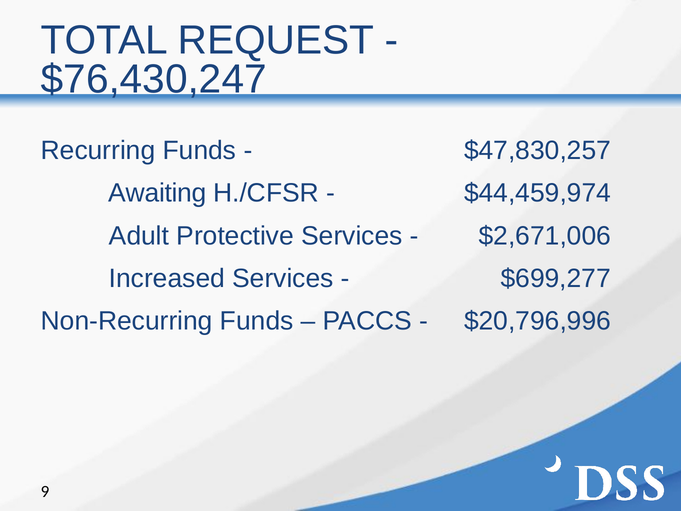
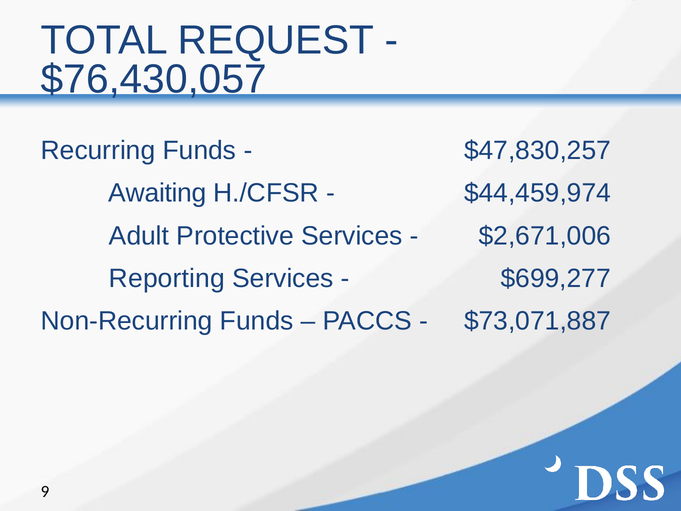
$76,430,247: $76,430,247 -> $76,430,057 (154, 80)
Increased: Increased -> Reporting (167, 278)
$20,796,996: $20,796,996 -> $73,071,887 (538, 321)
